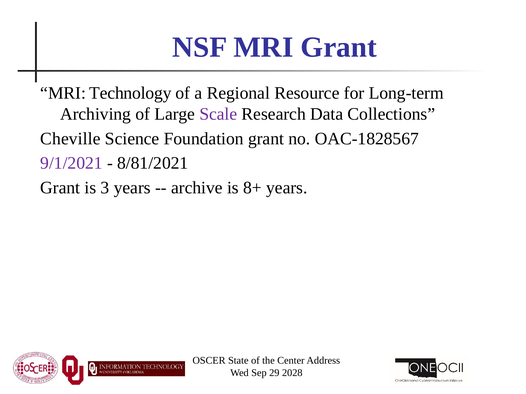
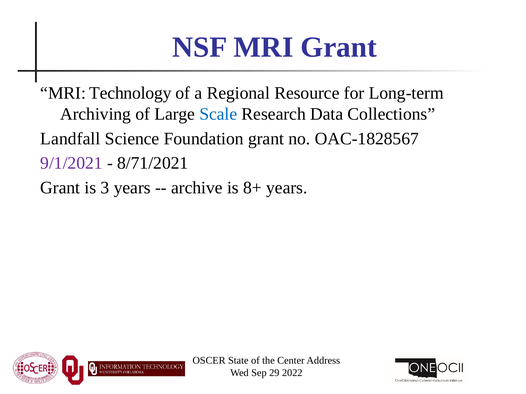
Scale colour: purple -> blue (218, 114)
Cheville: Cheville -> Landfall (70, 139)
8/81/2021: 8/81/2021 -> 8/71/2021 (153, 163)
2028: 2028 -> 2022 (292, 373)
